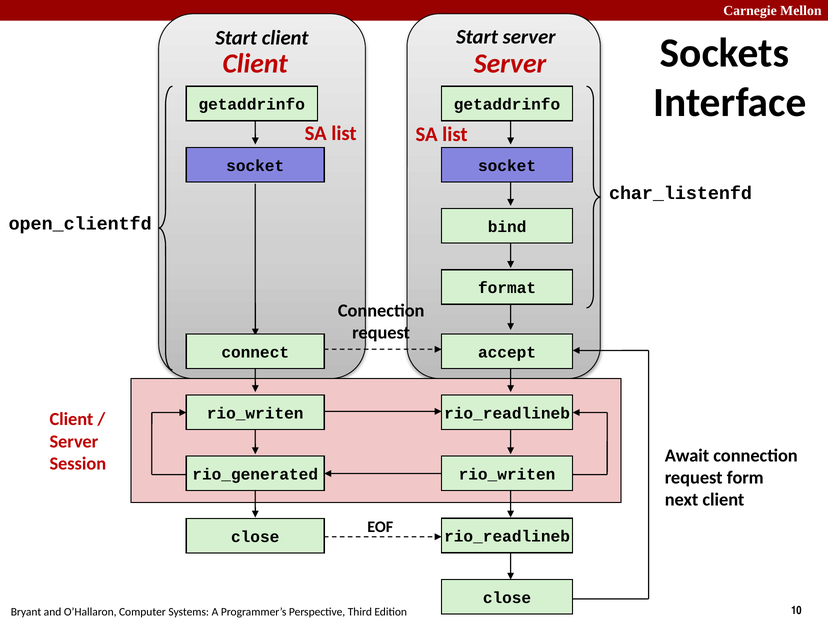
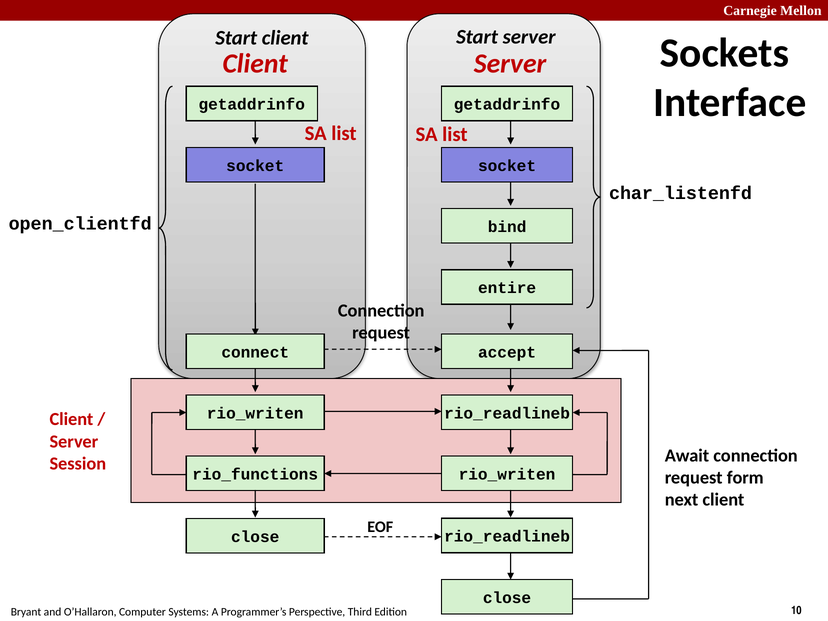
format: format -> entire (507, 288)
rio_generated: rio_generated -> rio_functions (255, 474)
